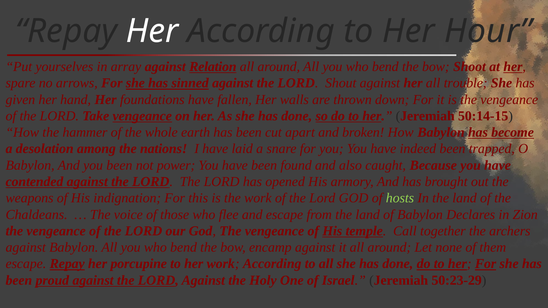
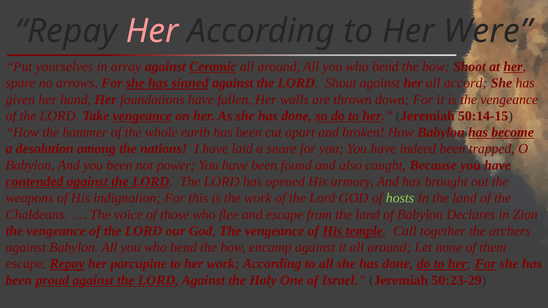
Her colour: white -> pink (152, 31)
Hour: Hour -> Were (488, 31)
Relation: Relation -> Ceramic (213, 67)
trouble: trouble -> accord (465, 83)
